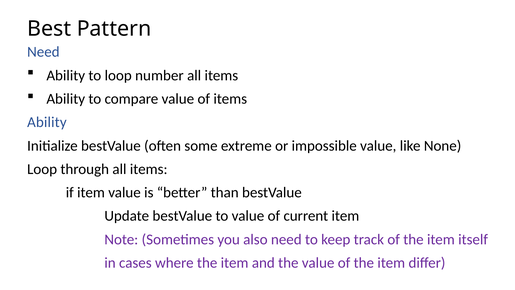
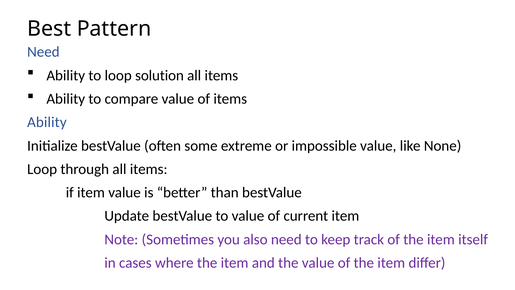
number: number -> solution (159, 75)
